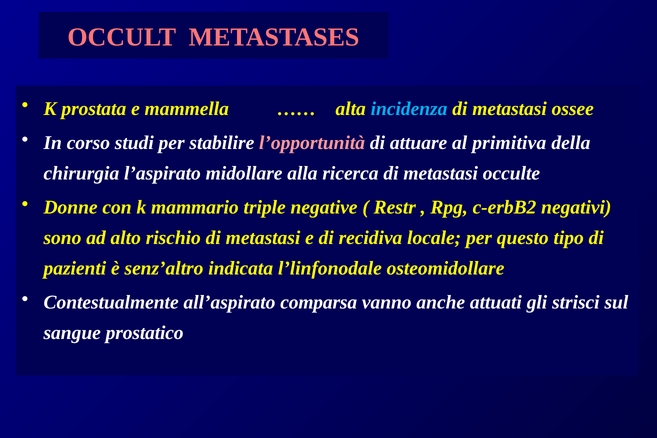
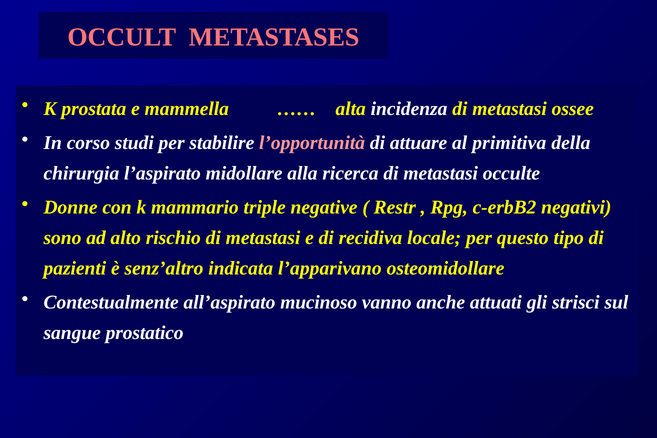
incidenza colour: light blue -> white (409, 109)
l’linfonodale: l’linfonodale -> l’apparivano (330, 268)
comparsa: comparsa -> mucinoso (319, 302)
